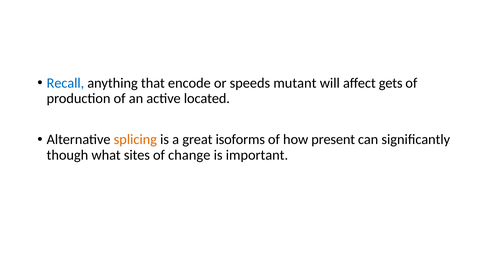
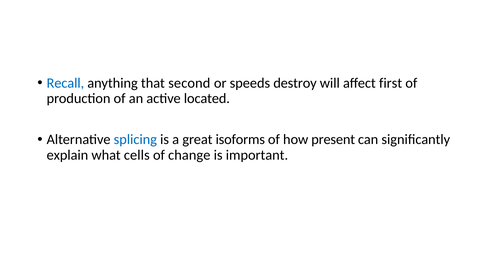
encode: encode -> second (189, 83)
mutant: mutant -> destroy (295, 83)
gets: gets -> first (391, 83)
splicing colour: orange -> blue (135, 140)
though: though -> explain (67, 155)
sites: sites -> cells (137, 155)
